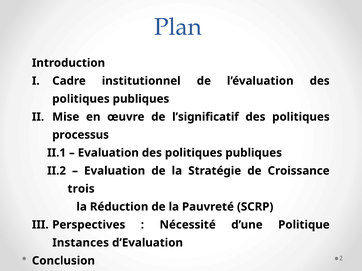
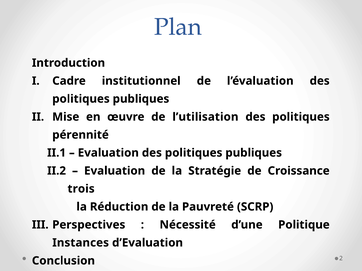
l’significatif: l’significatif -> l’utilisation (205, 117)
processus: processus -> pérennité (81, 135)
